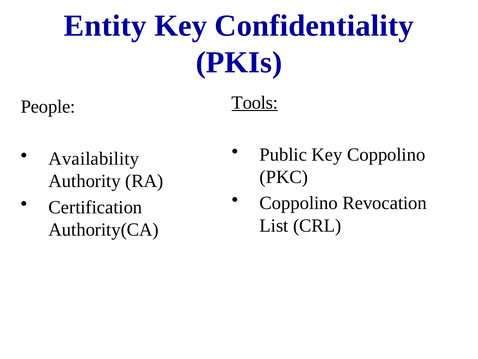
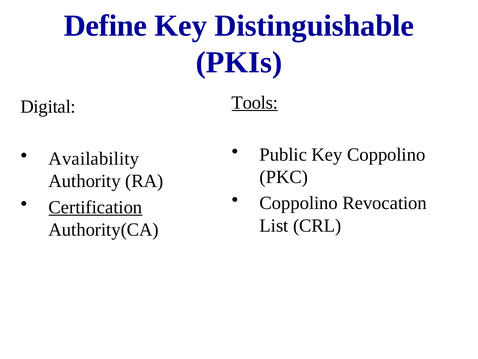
Entity: Entity -> Define (105, 26)
Confidentiality: Confidentiality -> Distinguishable (314, 26)
People: People -> Digital (48, 106)
Certification underline: none -> present (95, 207)
